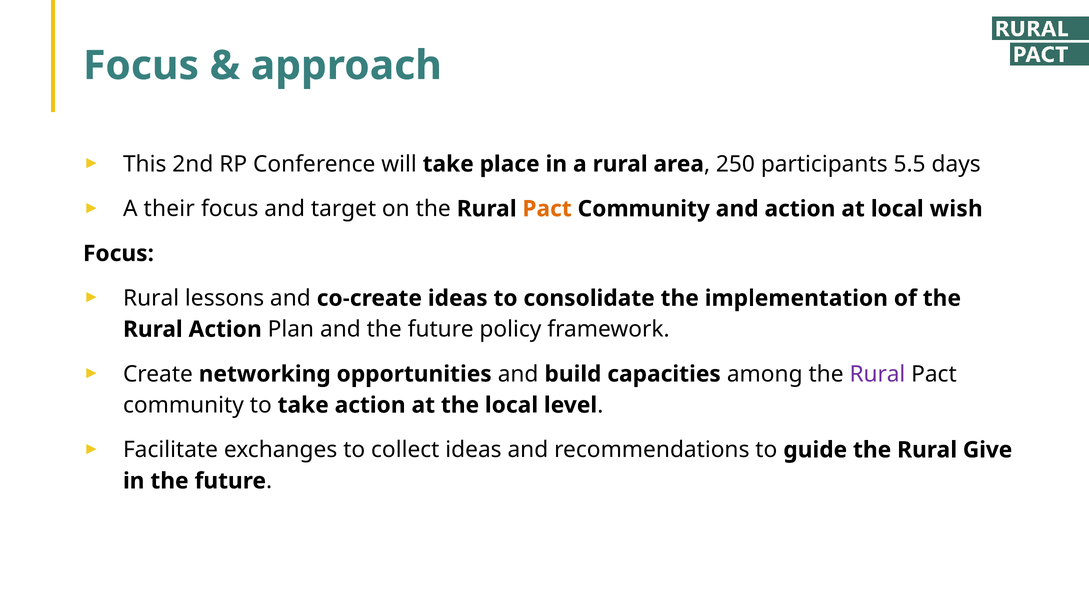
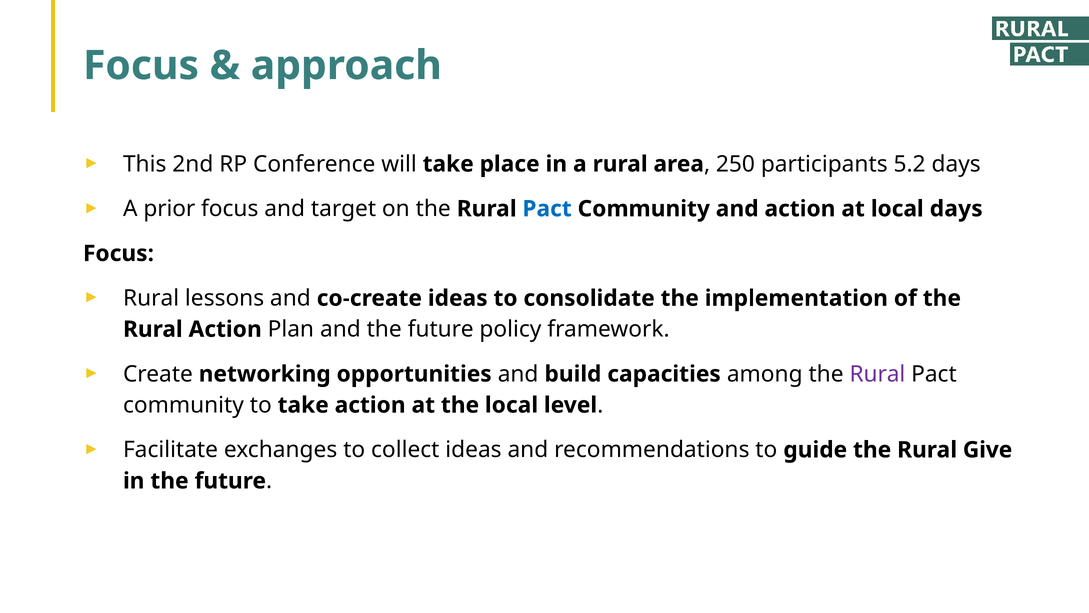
5.5: 5.5 -> 5.2 (910, 164)
their: their -> prior (169, 209)
Pact colour: orange -> blue (547, 209)
local wish: wish -> days (956, 209)
